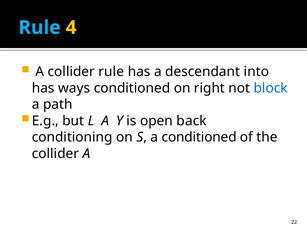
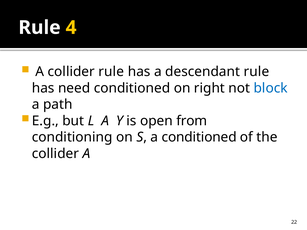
Rule colour: light blue -> white (40, 28)
descendant into: into -> rule (256, 72)
ways: ways -> need (74, 88)
back: back -> from (192, 121)
